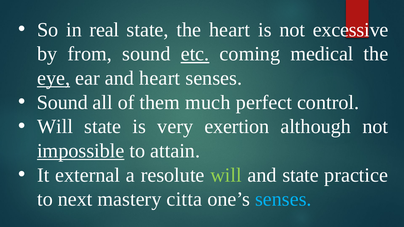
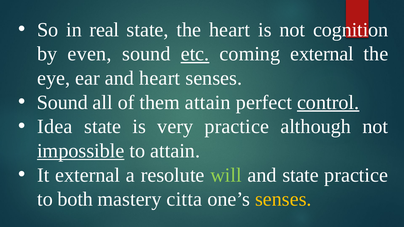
excessive: excessive -> cognition (351, 30)
from: from -> even (90, 54)
coming medical: medical -> external (322, 54)
eye underline: present -> none (54, 78)
them much: much -> attain (208, 102)
control underline: none -> present (328, 102)
Will: Will -> Idea (55, 127)
very exertion: exertion -> practice (237, 127)
next: next -> both (75, 199)
senses colour: light blue -> yellow (283, 199)
